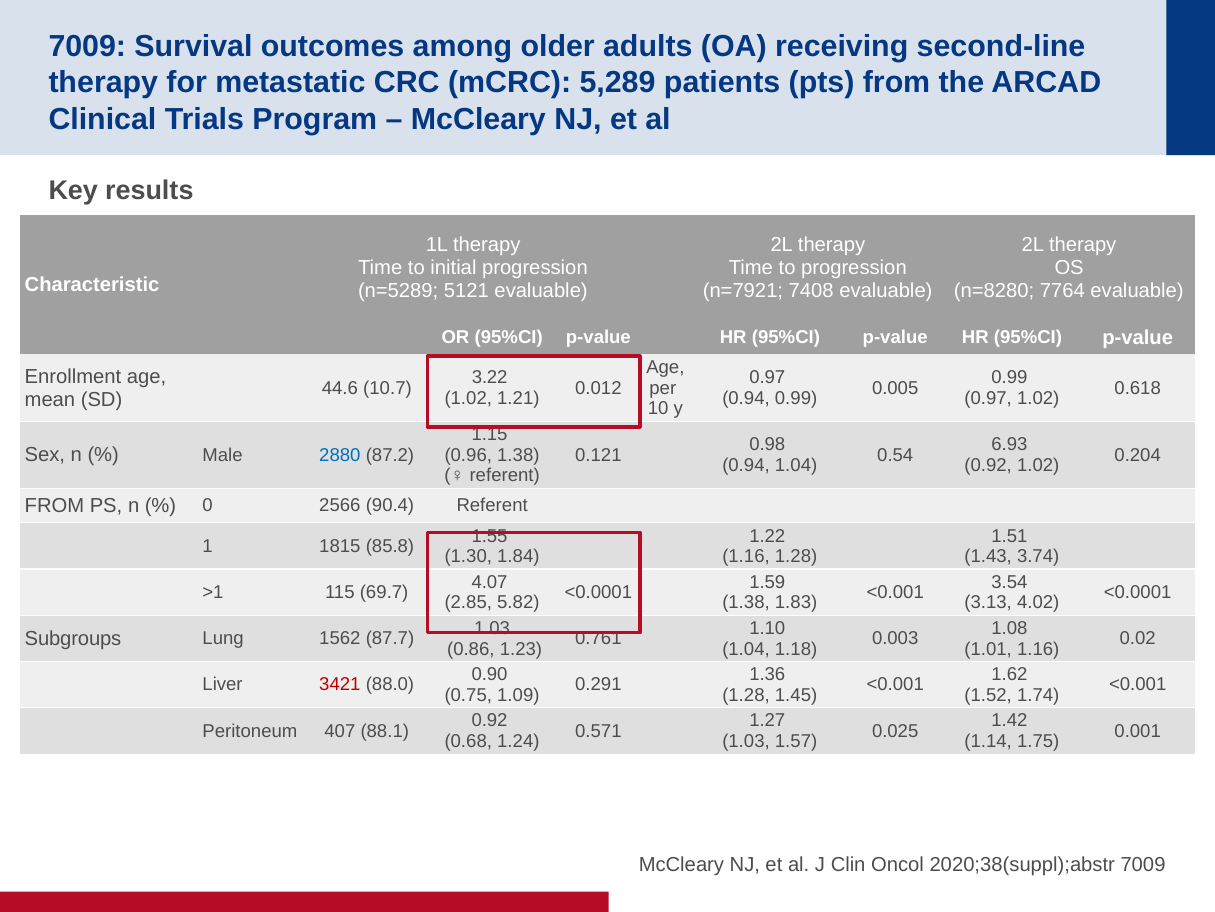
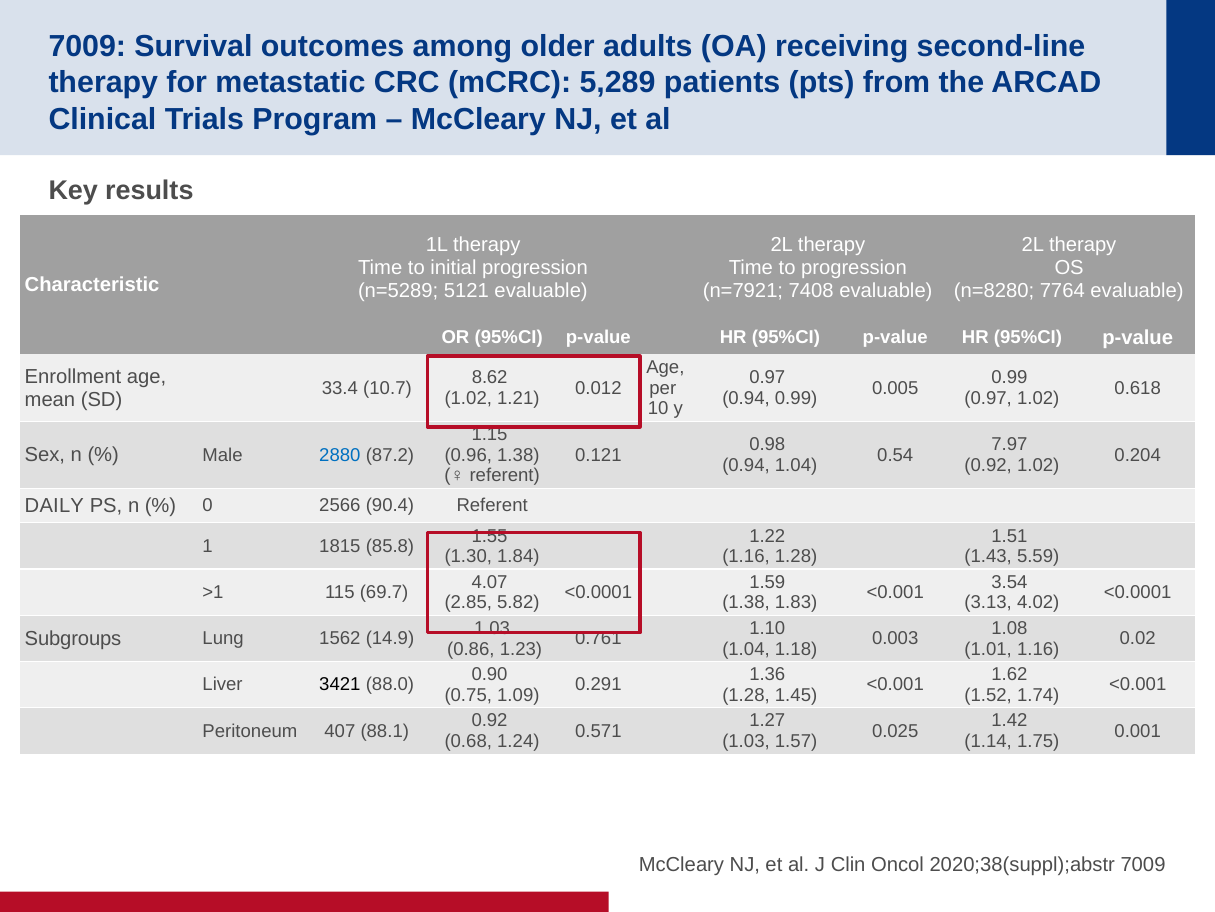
3.22: 3.22 -> 8.62 (490, 378)
44.6: 44.6 -> 33.4 (340, 388)
6.93: 6.93 -> 7.97 (1009, 444)
FROM: FROM -> DAILY (54, 505)
3.74: 3.74 -> 5.59 (1038, 556)
87.7: 87.7 -> 14.9 (390, 638)
3421 colour: red -> black (340, 684)
